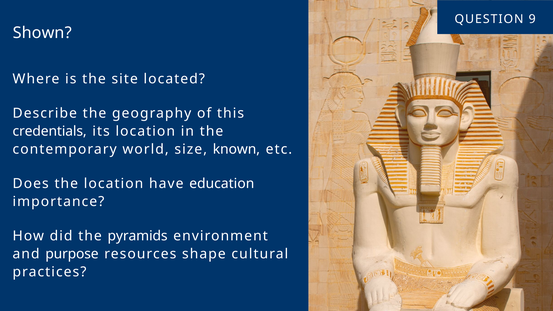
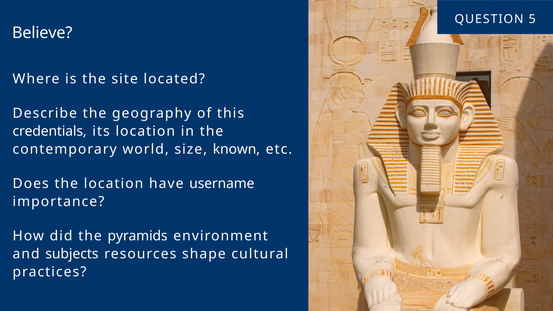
9: 9 -> 5 (532, 19)
Shown: Shown -> Believe (42, 33)
education: education -> username (222, 184)
purpose: purpose -> subjects (72, 254)
